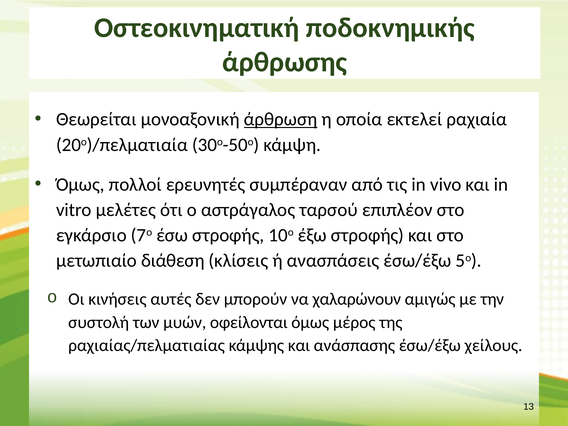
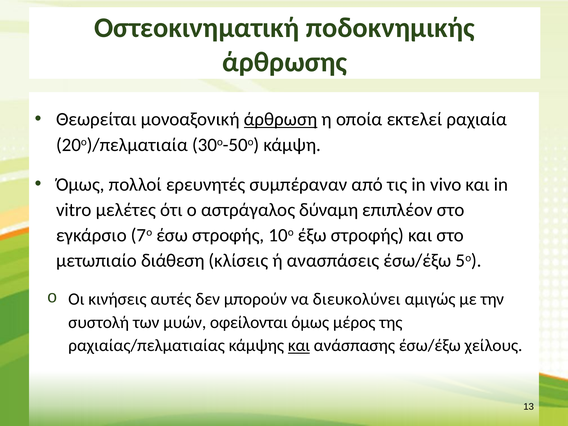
ταρσού: ταρσού -> δύναμη (329, 210)
χαλαρώνουν: χαλαρώνουν -> διευκολύνει (357, 299)
και underline: none -> present (299, 346)
